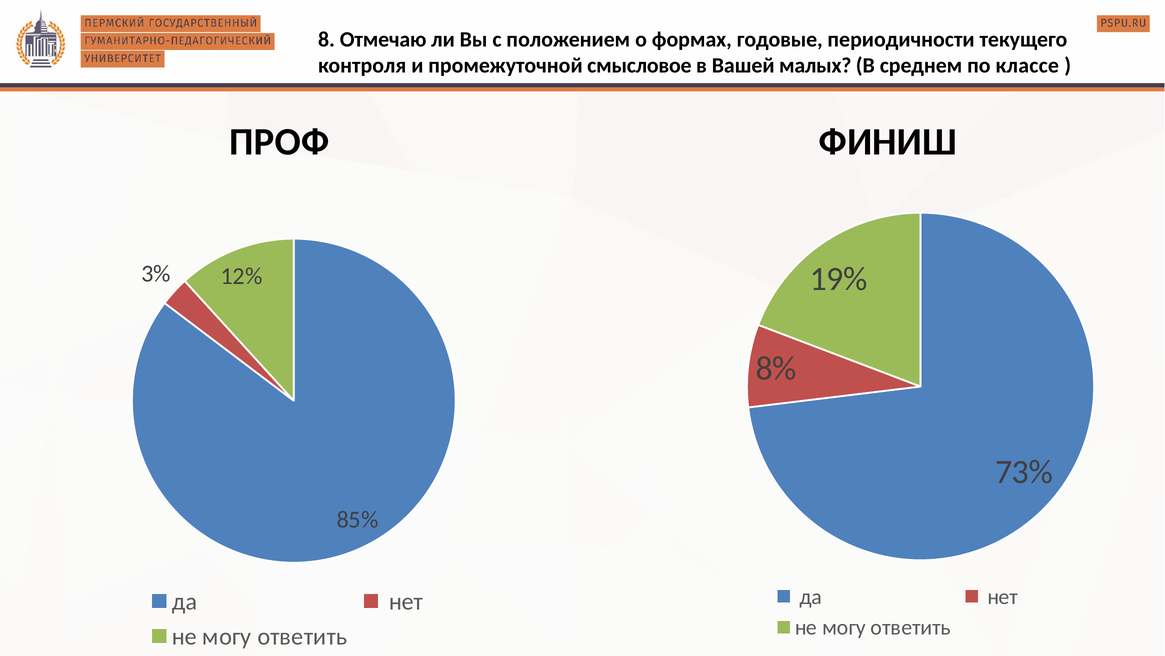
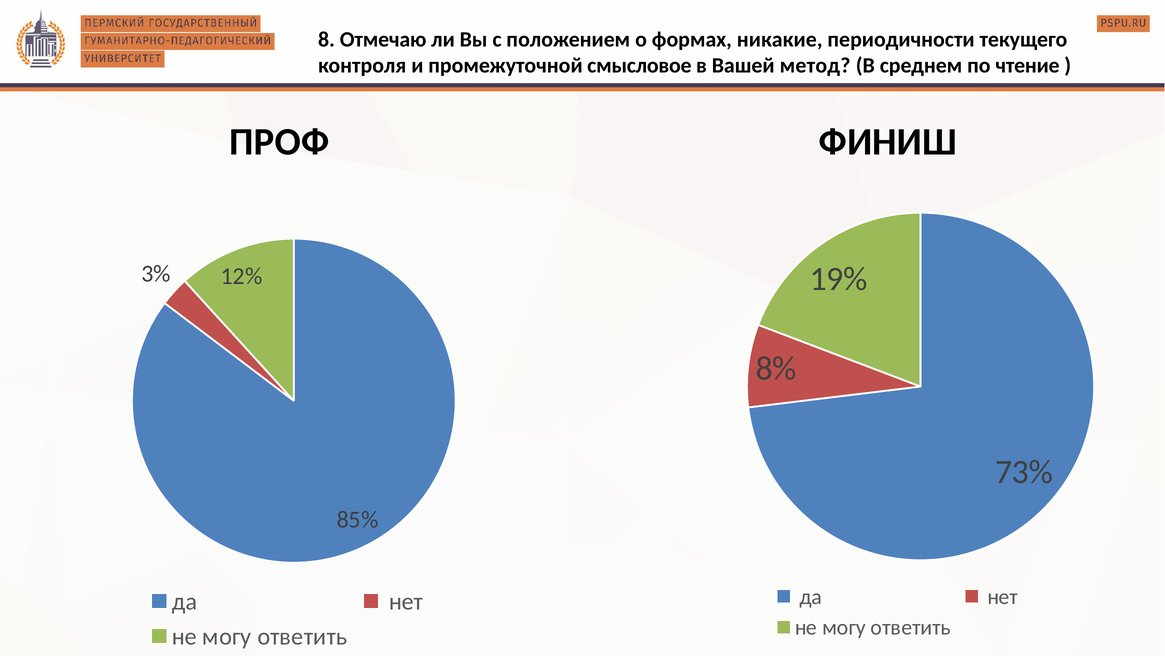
годовые: годовые -> никакие (780, 39)
малых: малых -> метод (815, 66)
классе: классе -> чтение (1027, 66)
